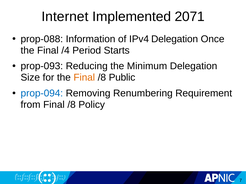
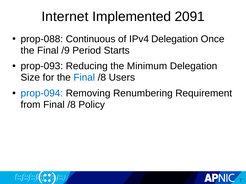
2071: 2071 -> 2091 (190, 17)
Information: Information -> Continuous (91, 39)
/4: /4 -> /9 (66, 50)
Final colour: orange -> blue (84, 78)
Public: Public -> Users (122, 78)
